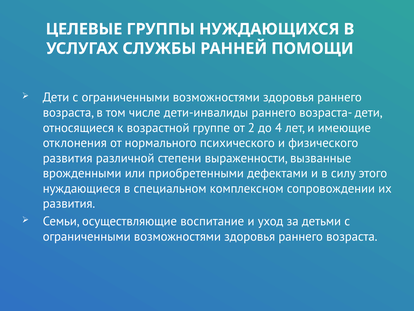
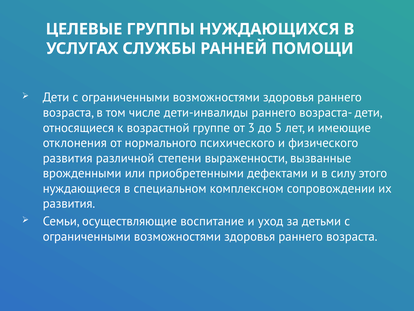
2: 2 -> 3 (251, 128)
4: 4 -> 5 (279, 128)
